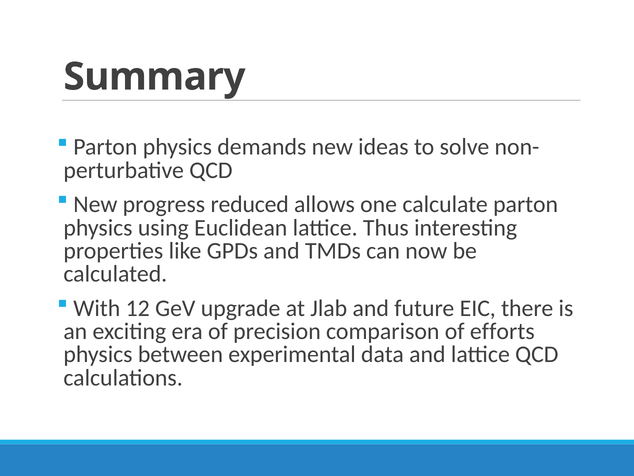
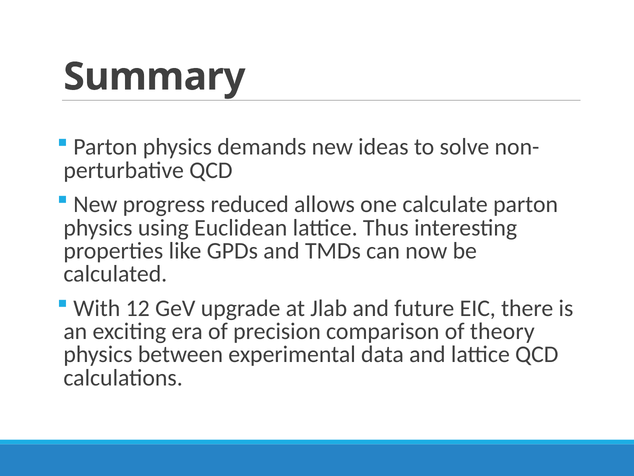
efforts: efforts -> theory (502, 331)
